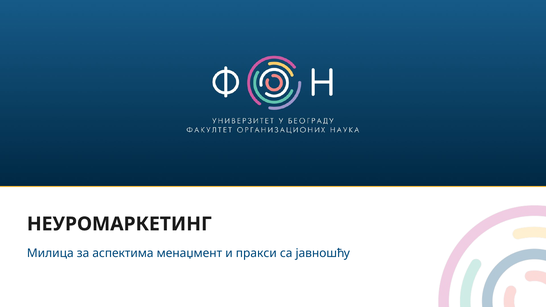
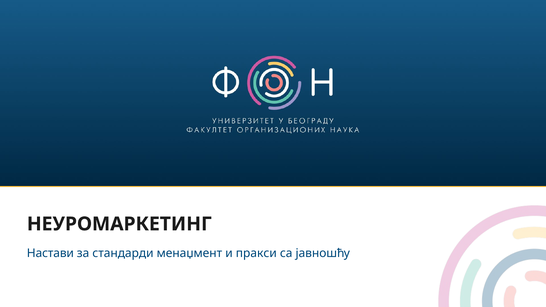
Милица: Милица -> Настави (50, 253)
аспектима: аспектима -> стандарди (123, 253)
